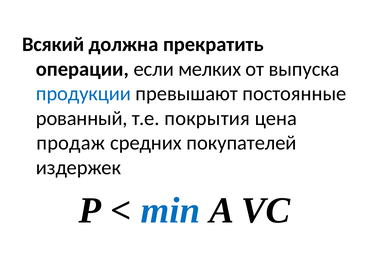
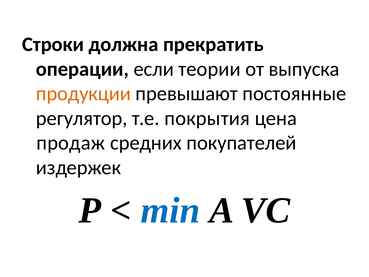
Всякий: Всякий -> Строки (53, 44)
мелких: мелких -> теории (210, 69)
продукции colour: blue -> orange (83, 94)
рованный: рованный -> регулятор (82, 118)
